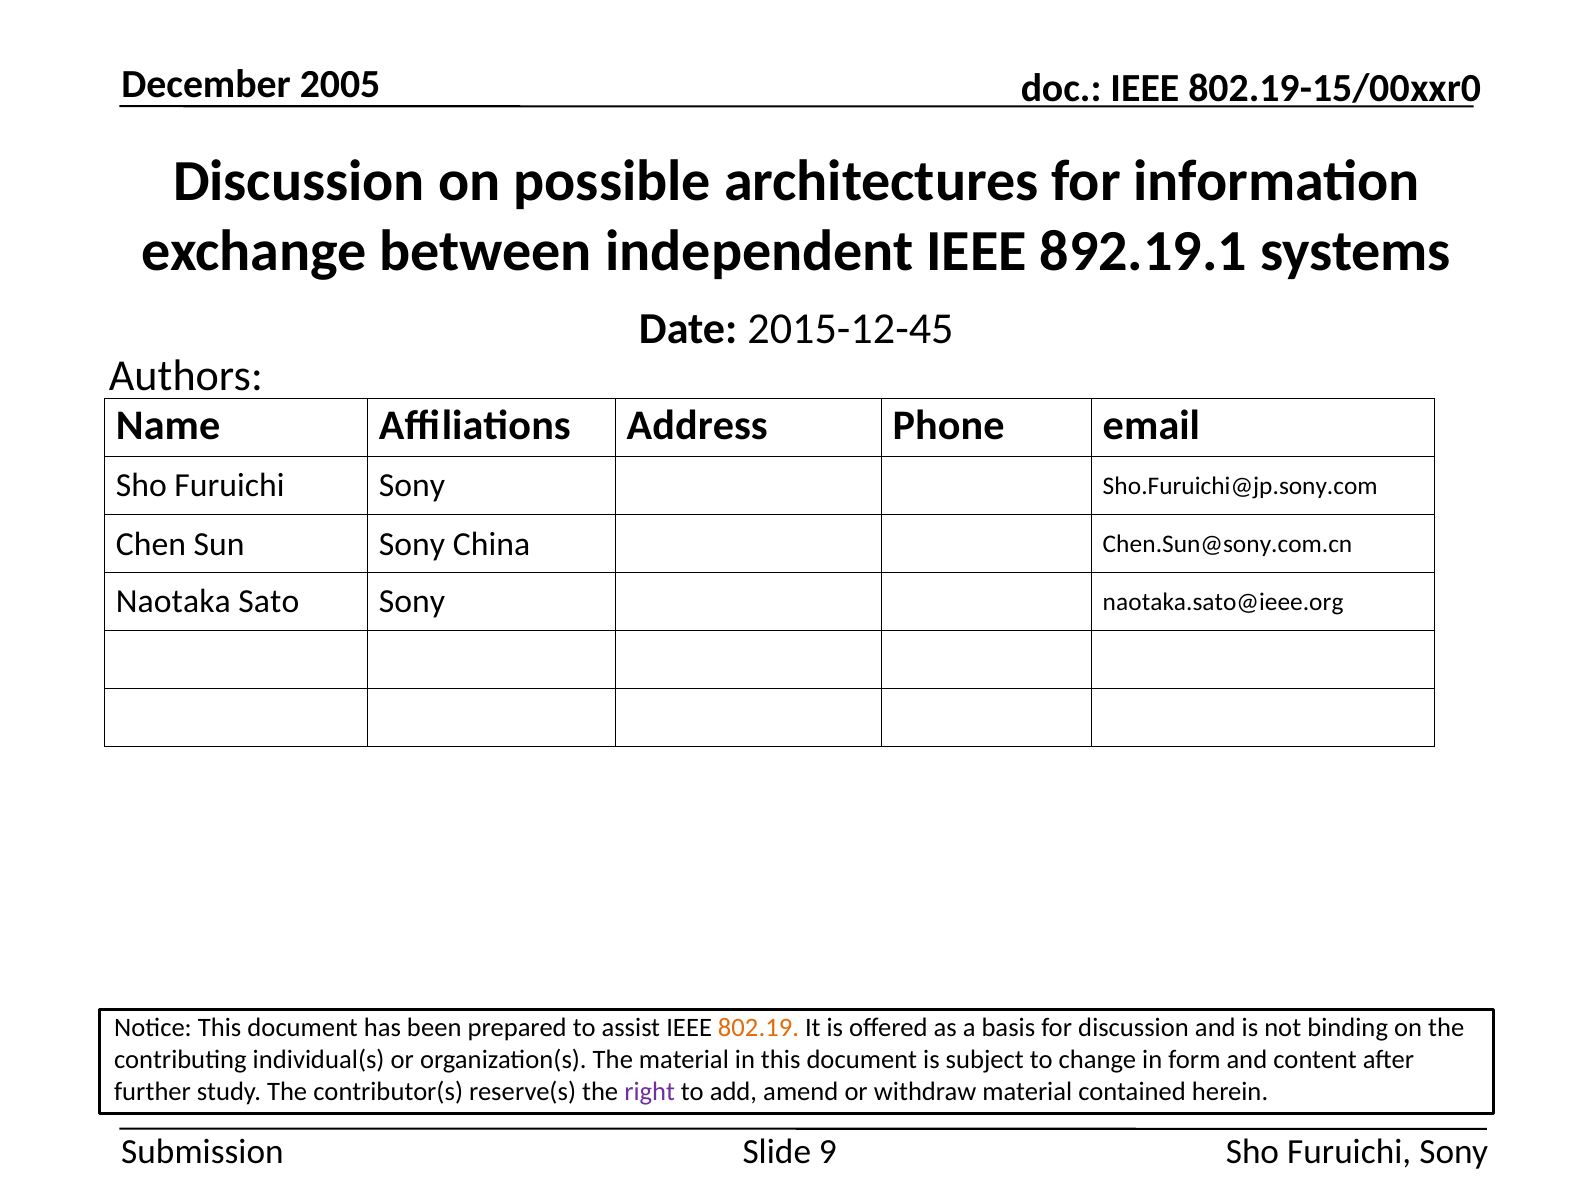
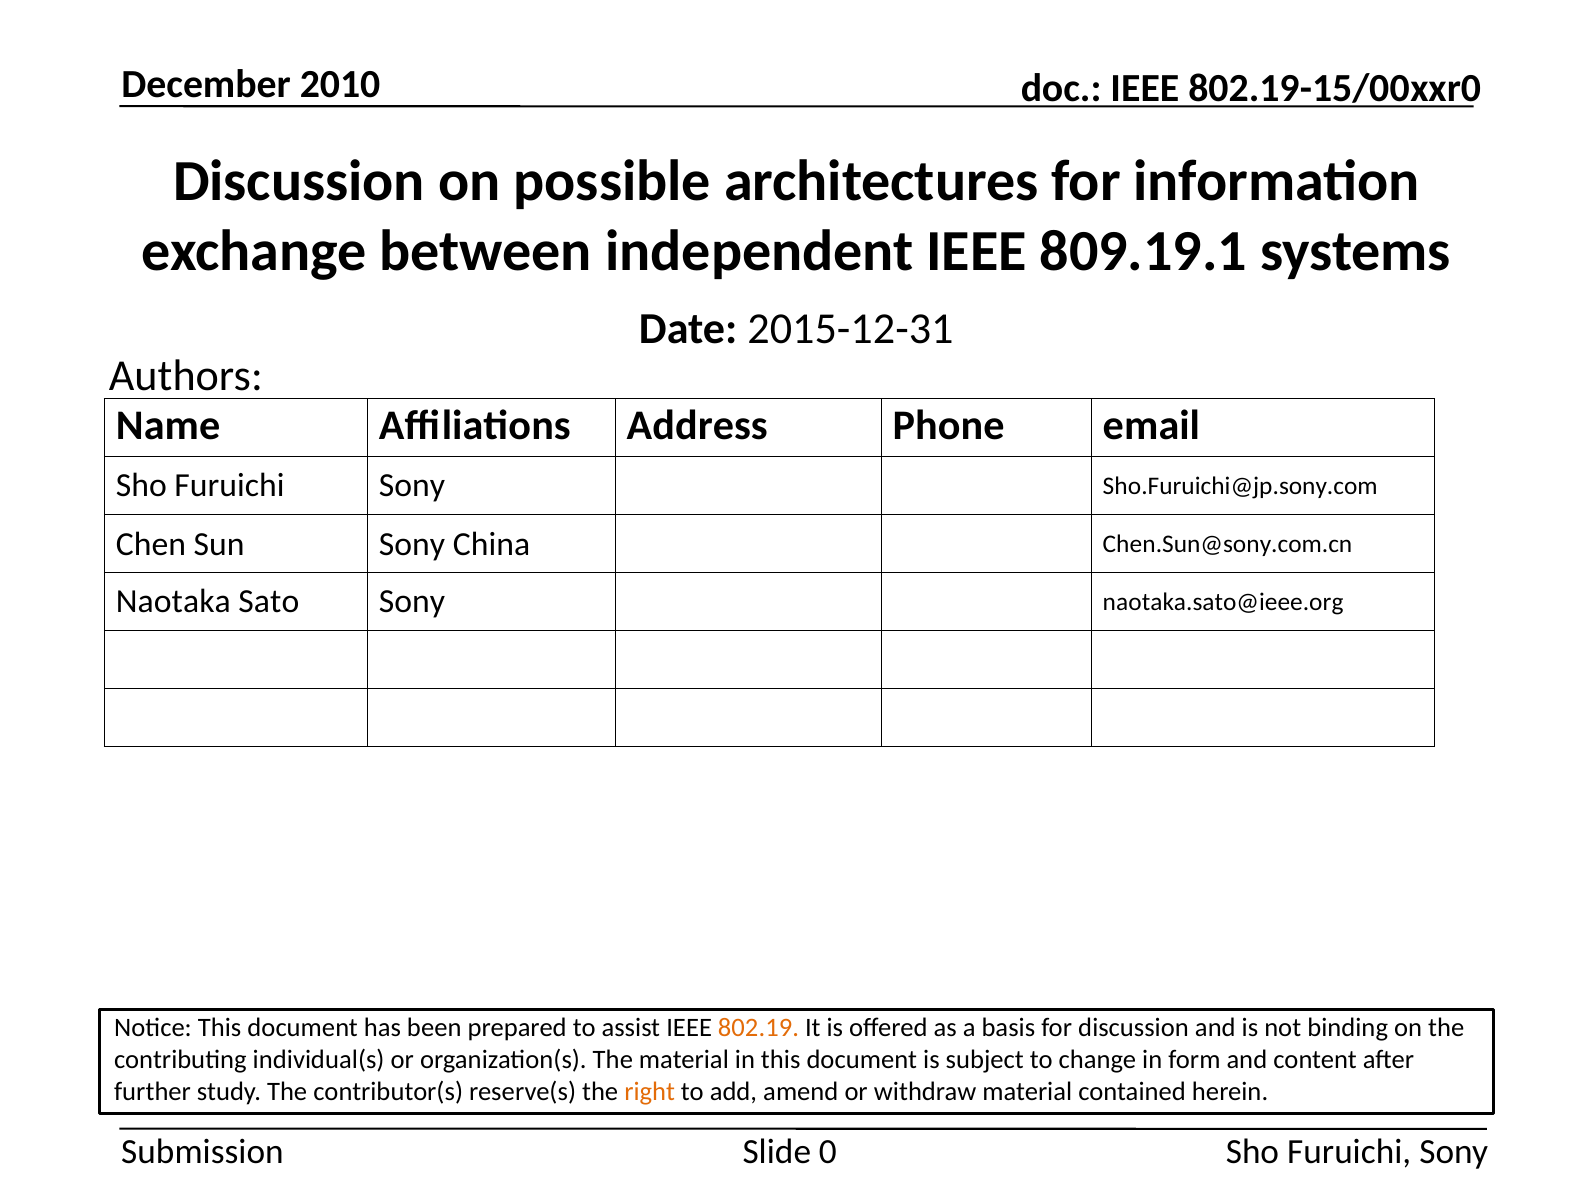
2005: 2005 -> 2010 (340, 85)
892.19.1: 892.19.1 -> 809.19.1 (1143, 251)
2015-12-45: 2015-12-45 -> 2015-12-31 (850, 329)
right colour: purple -> orange (650, 1091)
9: 9 -> 0 (828, 1152)
